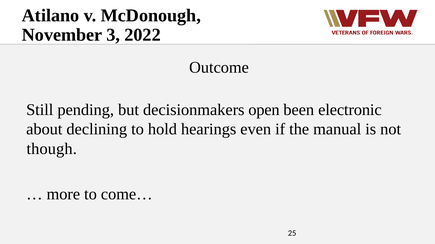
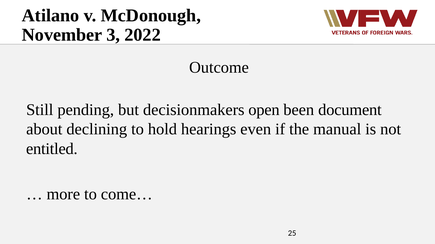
electronic: electronic -> document (350, 110)
though: though -> entitled (52, 149)
